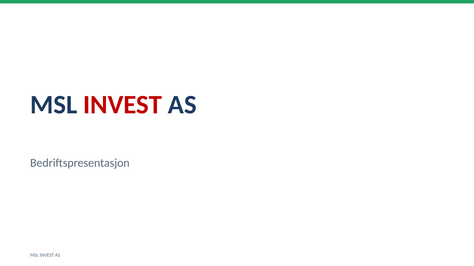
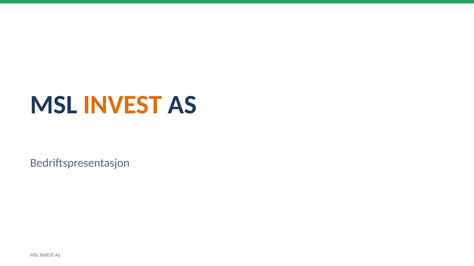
INVEST colour: red -> orange (123, 105)
